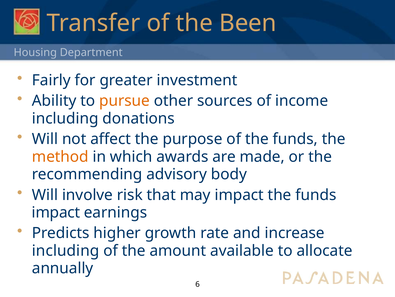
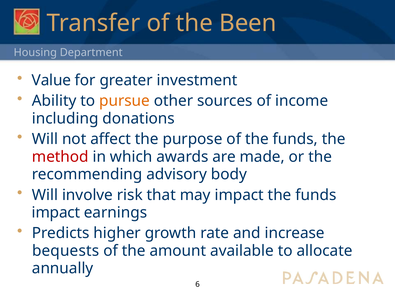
Fairly: Fairly -> Value (51, 80)
method colour: orange -> red (60, 156)
including: including -> bequests (66, 250)
